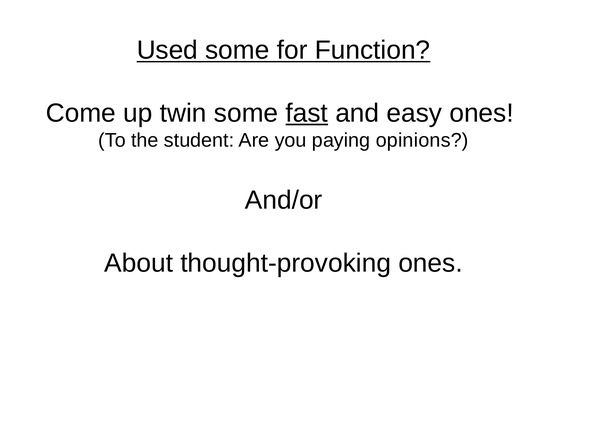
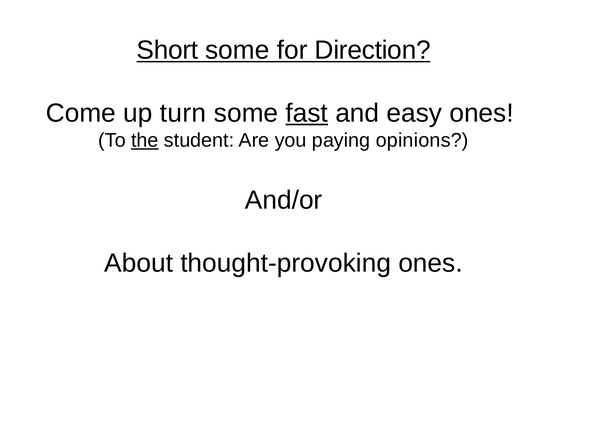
Used: Used -> Short (167, 50)
Function: Function -> Direction (373, 50)
twin: twin -> turn (183, 113)
the underline: none -> present (145, 140)
